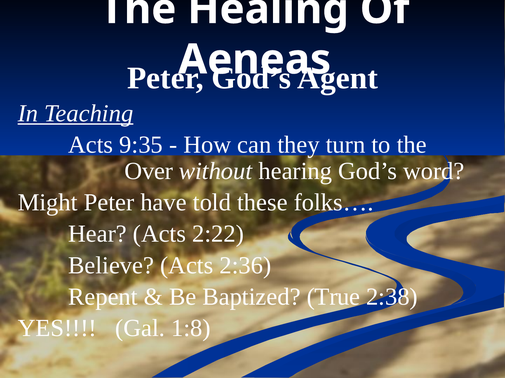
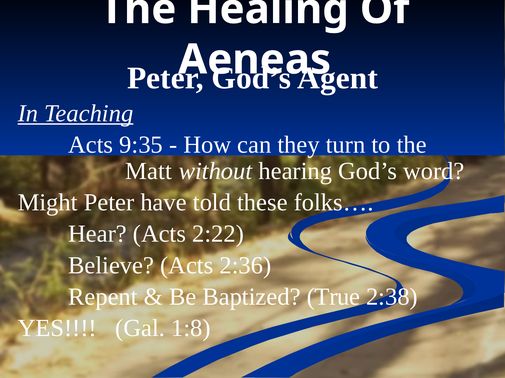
Over: Over -> Matt (149, 172)
